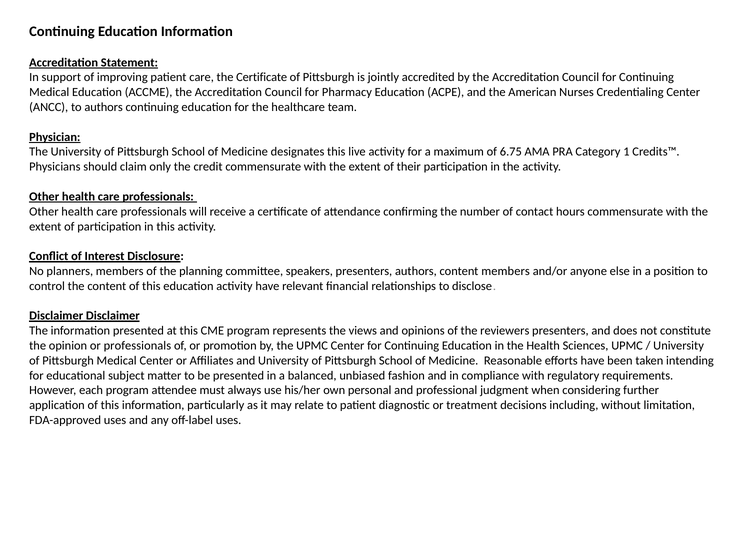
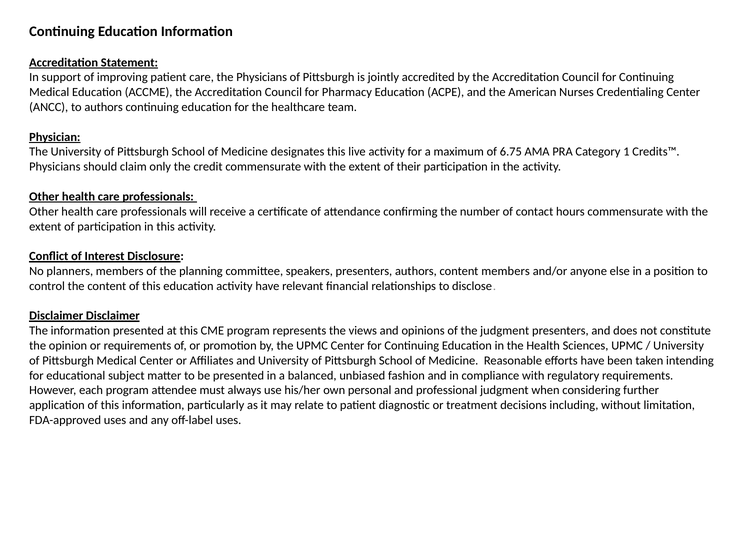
the Certificate: Certificate -> Physicians (262, 77)
the reviewers: reviewers -> judgment (505, 331)
or professionals: professionals -> requirements (137, 346)
